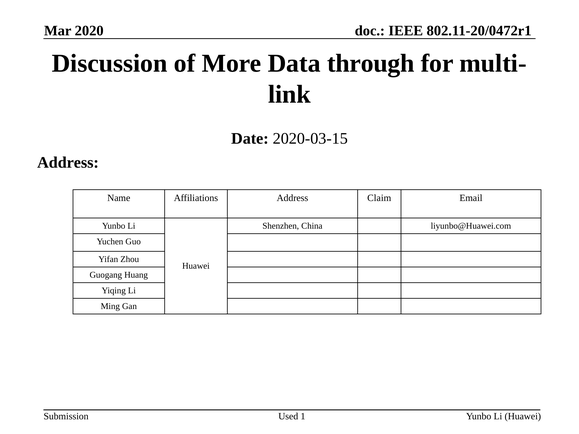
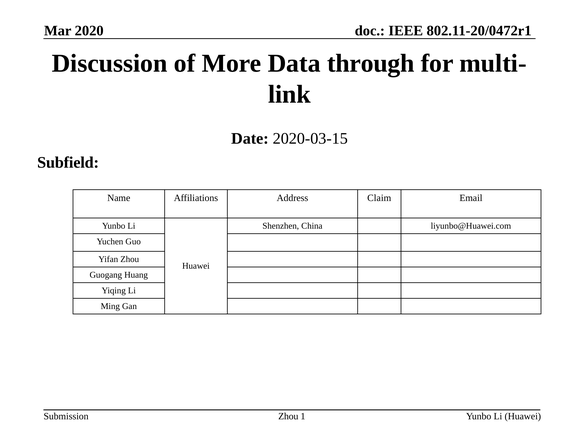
Address: Address -> Subfield (68, 163)
Used: Used -> Zhou (288, 416)
